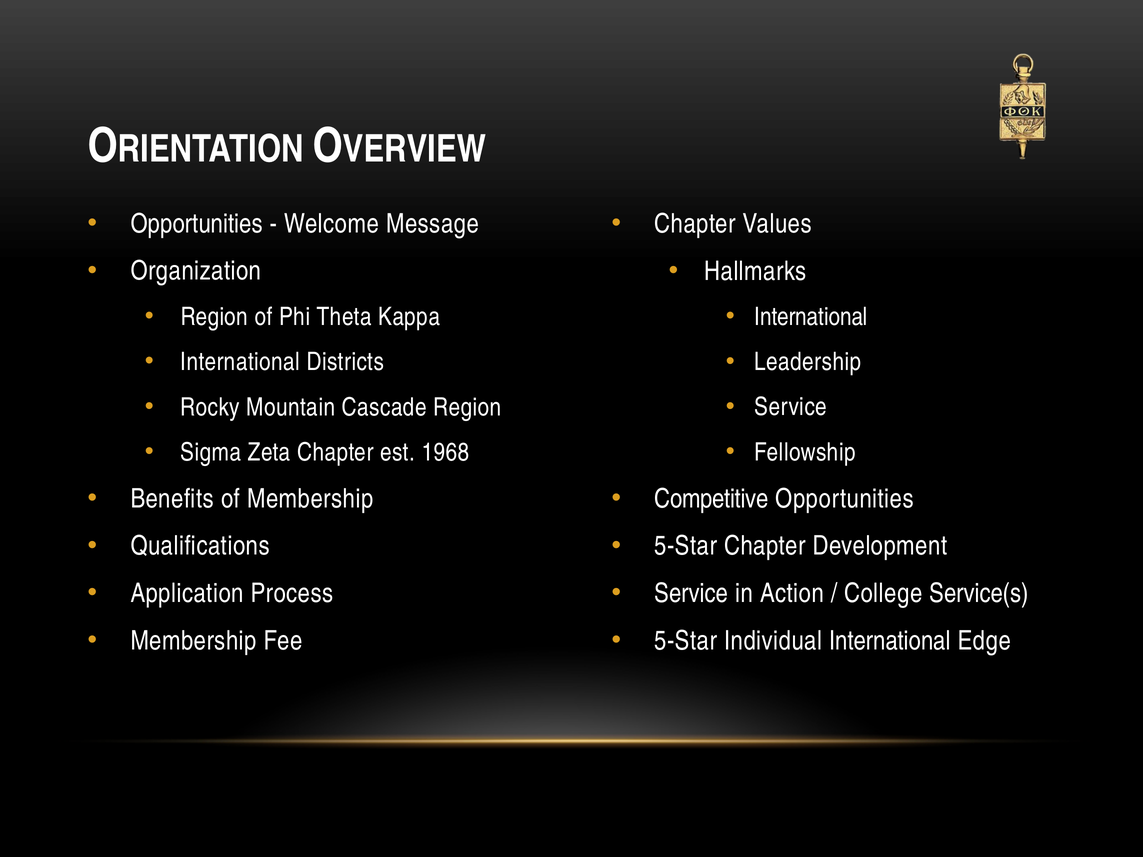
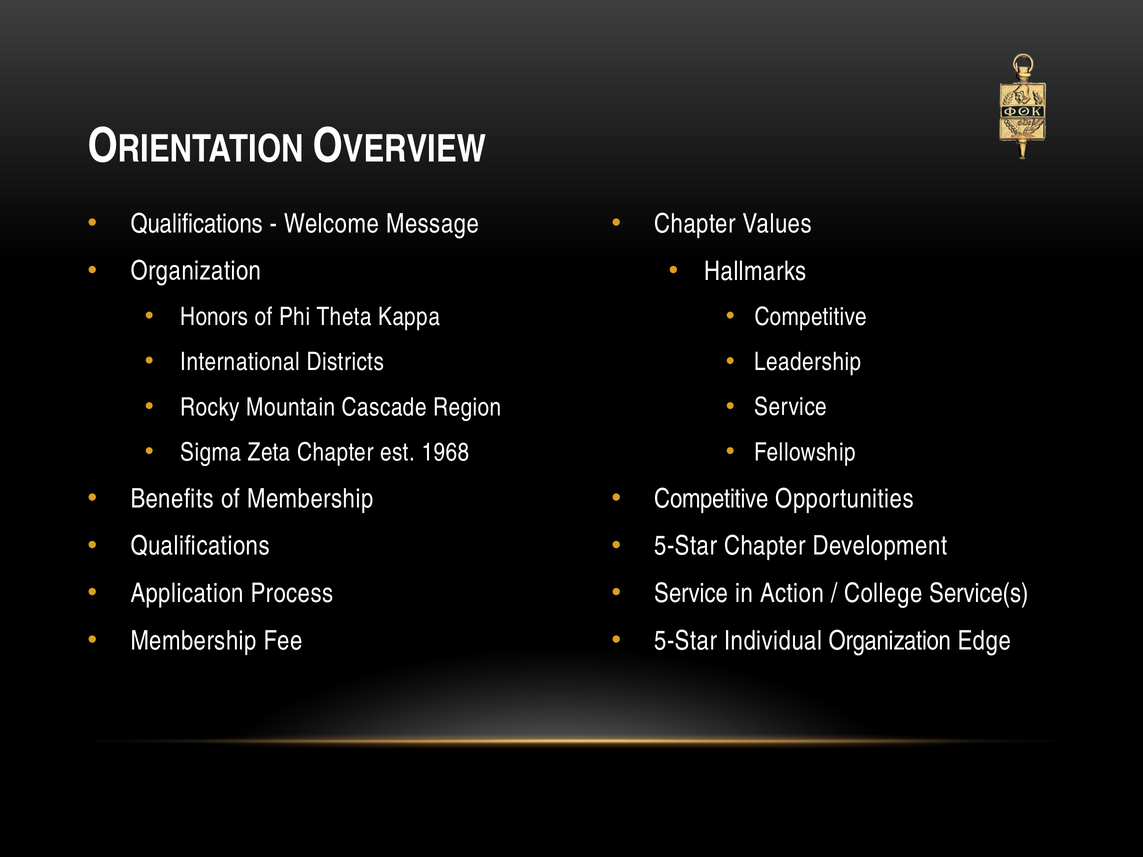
Opportunities: Opportunities -> Qualifications (197, 224)
Region: Region -> Honors (214, 317)
International: International -> Competitive (811, 317)
Individual International: International -> Organization (890, 641)
